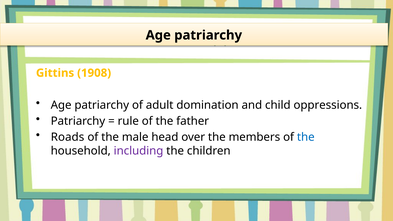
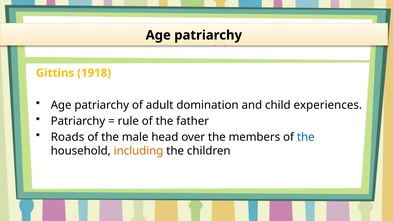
1908: 1908 -> 1918 (94, 73)
oppressions: oppressions -> experiences (328, 105)
including colour: purple -> orange (139, 151)
